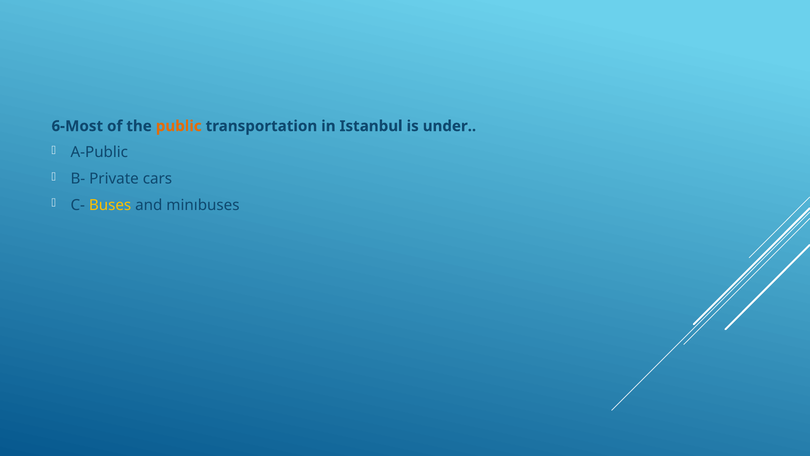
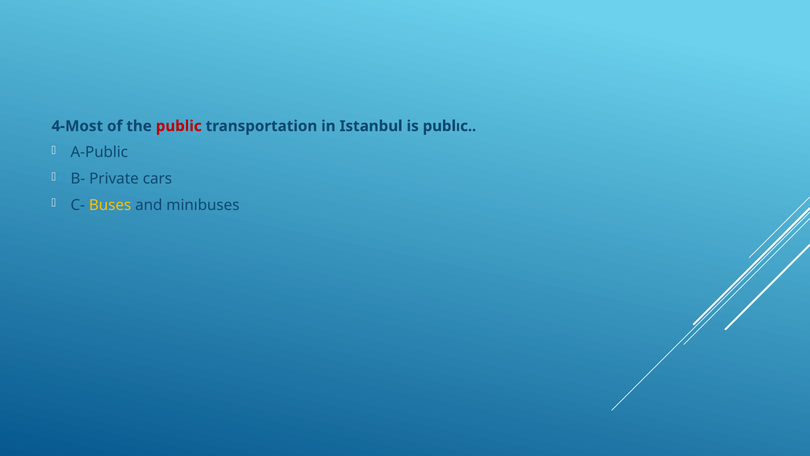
6-Most: 6-Most -> 4-Most (77, 126)
public colour: orange -> red (179, 126)
under: under -> publıc (449, 126)
